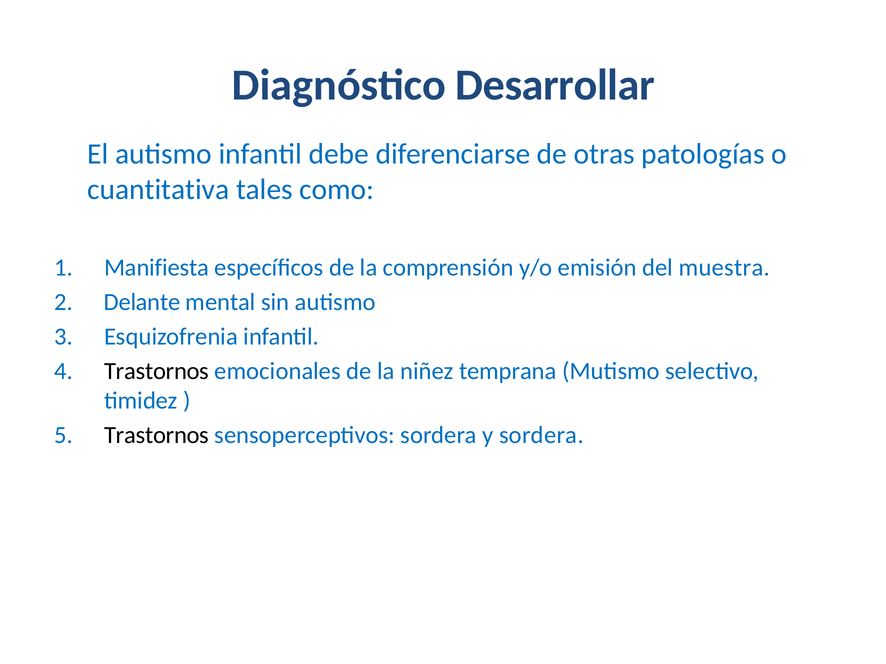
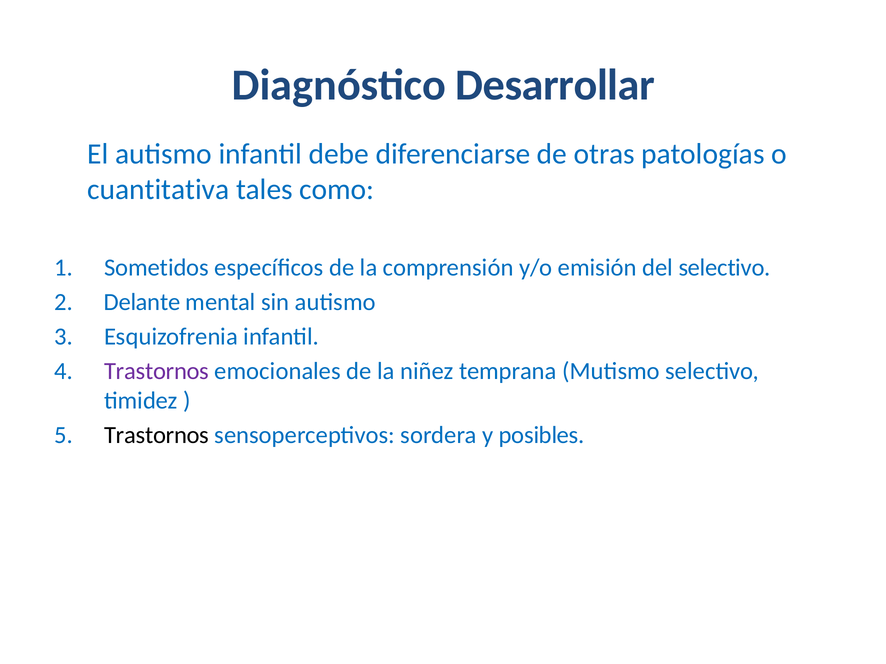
Manifiesta: Manifiesta -> Sometidos (156, 268)
del muestra: muestra -> selectivo (725, 268)
Trastornos colour: black -> purple (157, 371)
y sordera: sordera -> posibles (542, 435)
